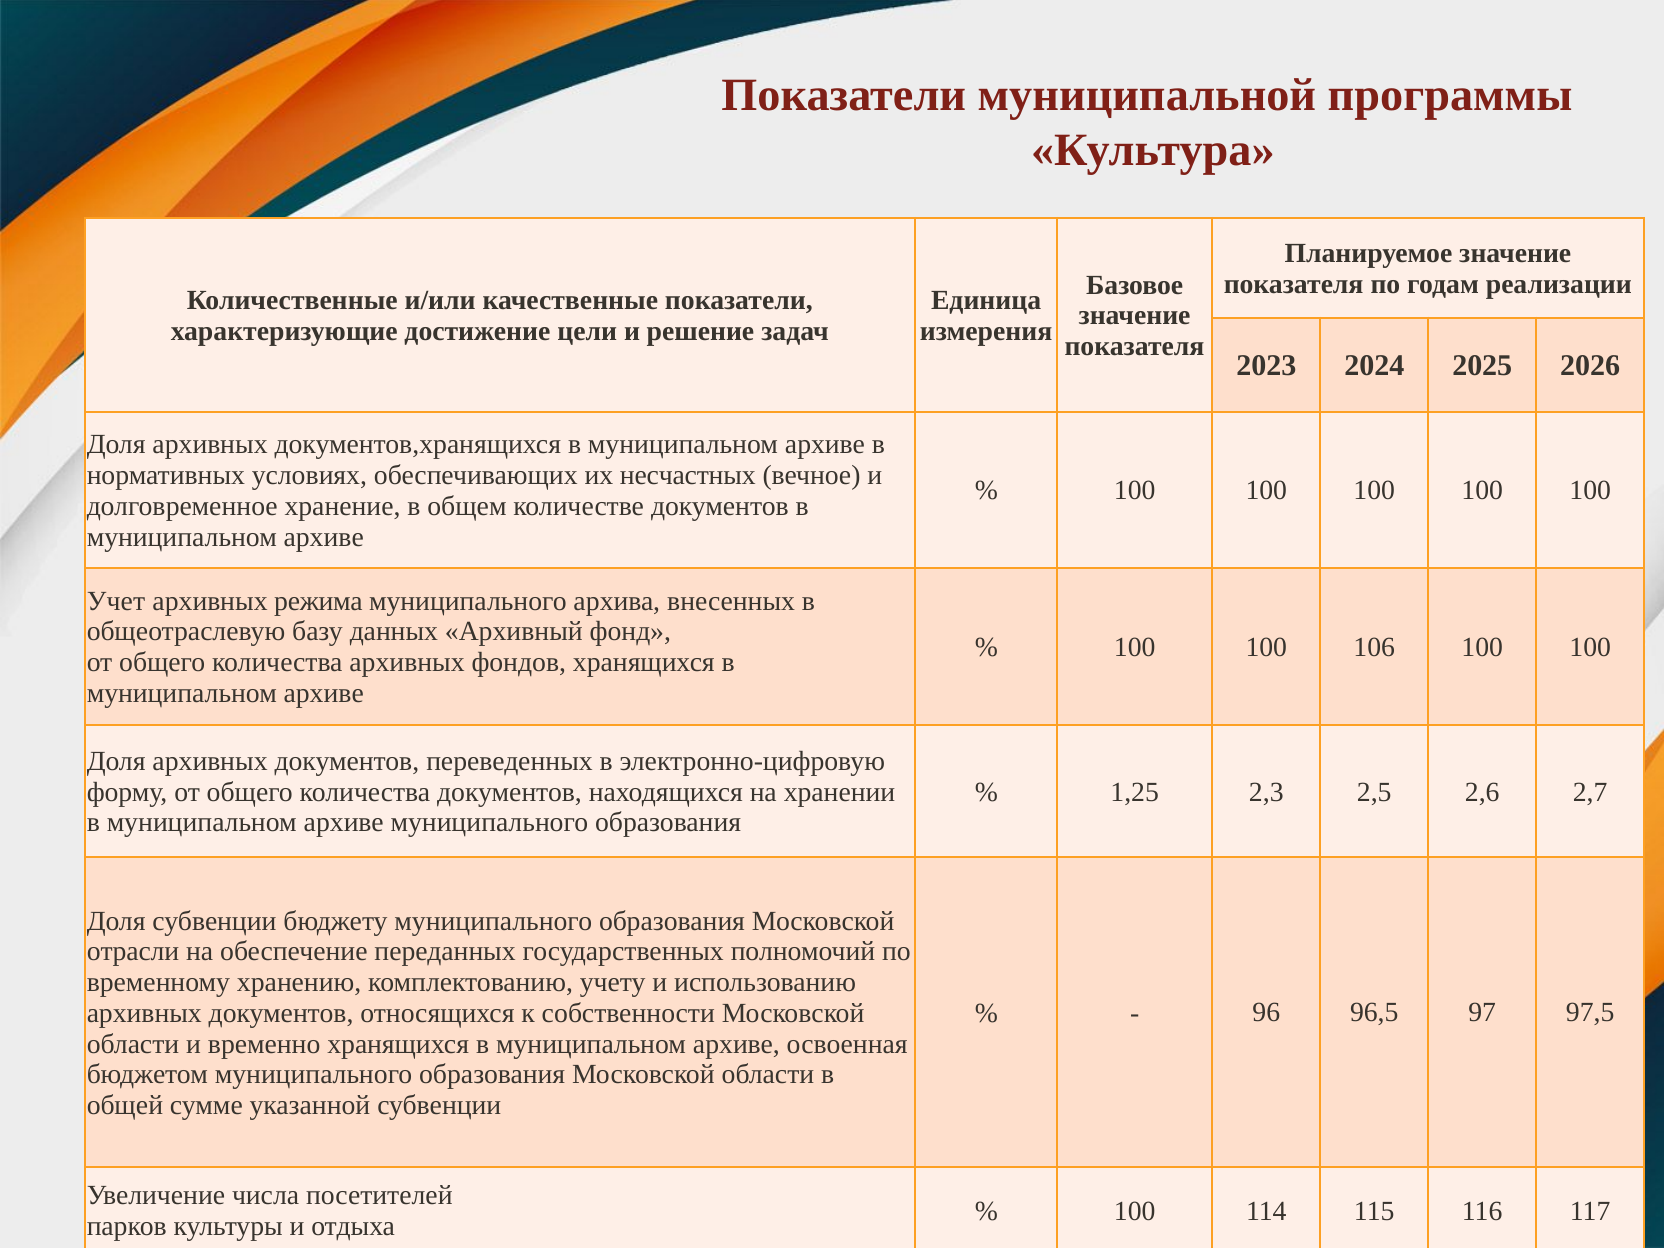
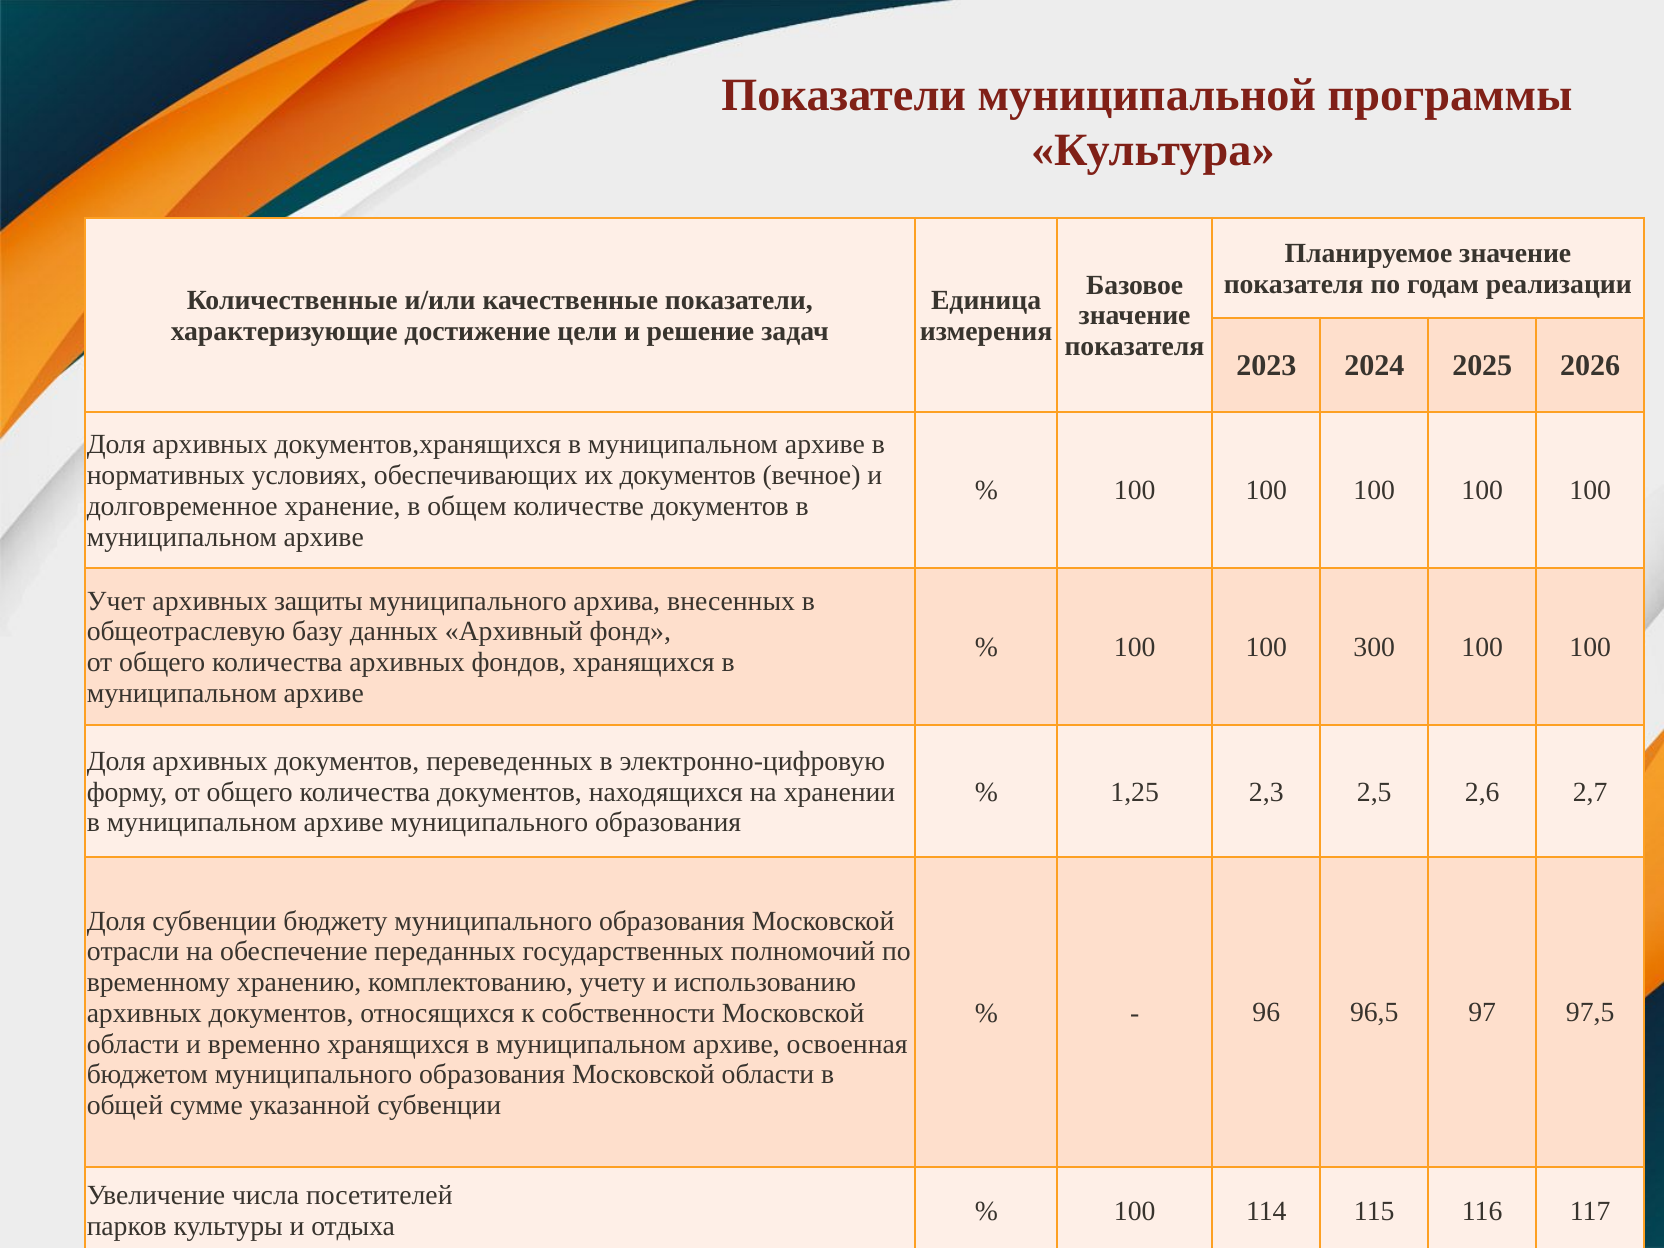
их несчастных: несчастных -> документов (688, 475)
режима: режима -> защиты (318, 601)
106: 106 -> 300 (1374, 647)
